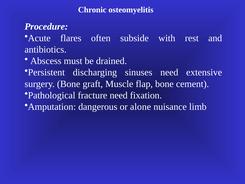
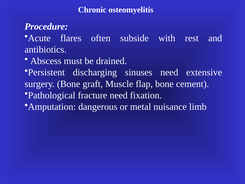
alone: alone -> metal (141, 107)
